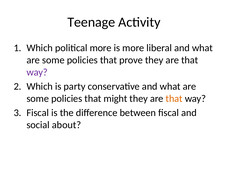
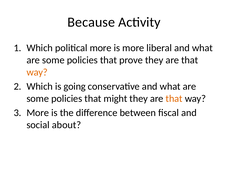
Teenage: Teenage -> Because (91, 22)
way colour: purple -> orange (37, 72)
party: party -> going (75, 86)
Fiscal: Fiscal -> More (38, 113)
